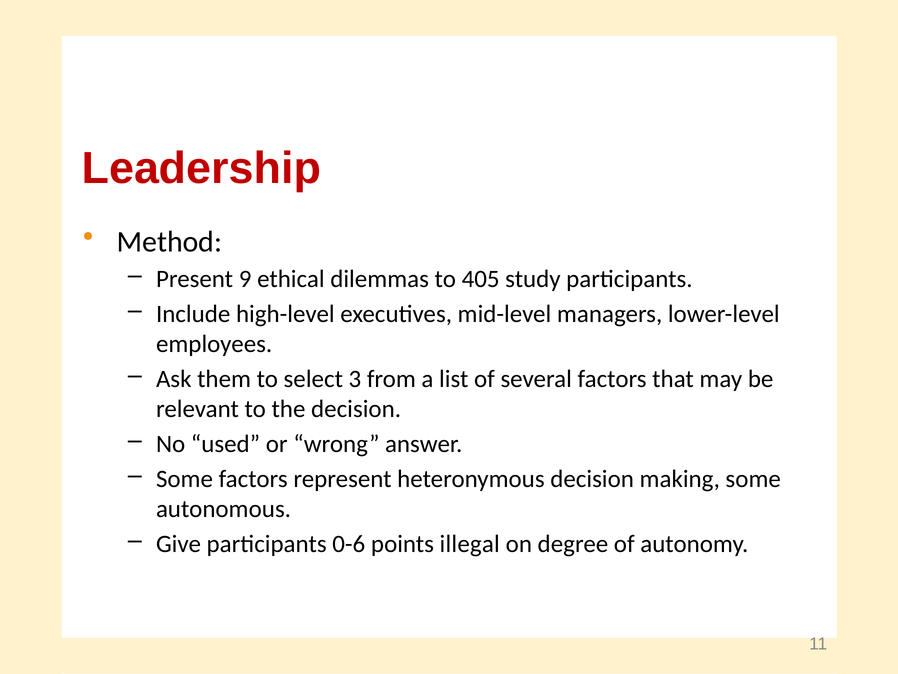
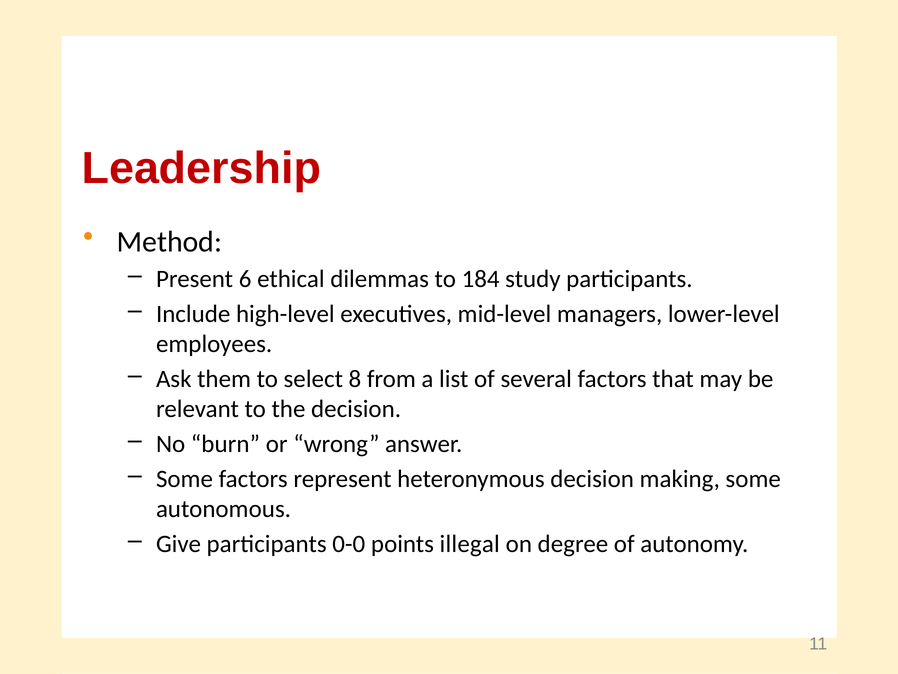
9: 9 -> 6 (245, 279)
405: 405 -> 184 (481, 279)
3: 3 -> 8 (355, 379)
used: used -> burn (225, 444)
0-6: 0-6 -> 0-0 (349, 544)
